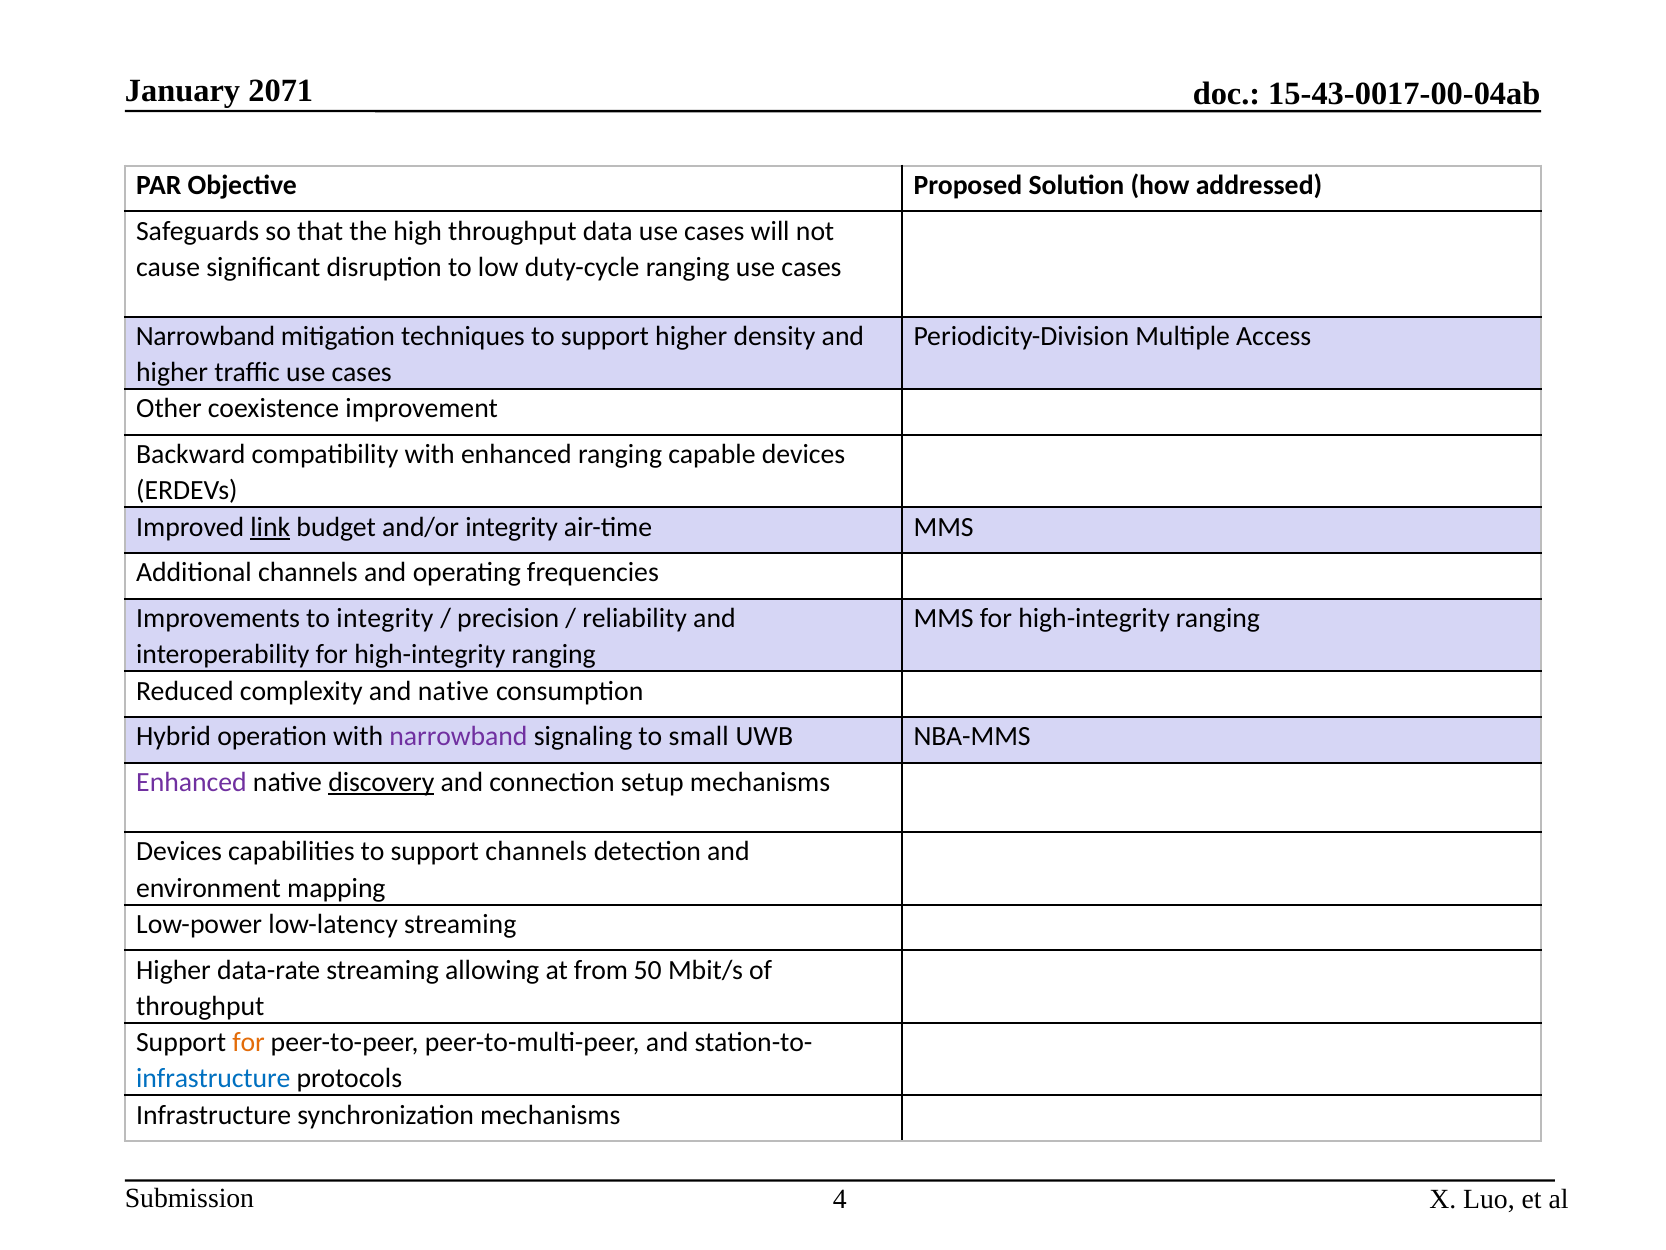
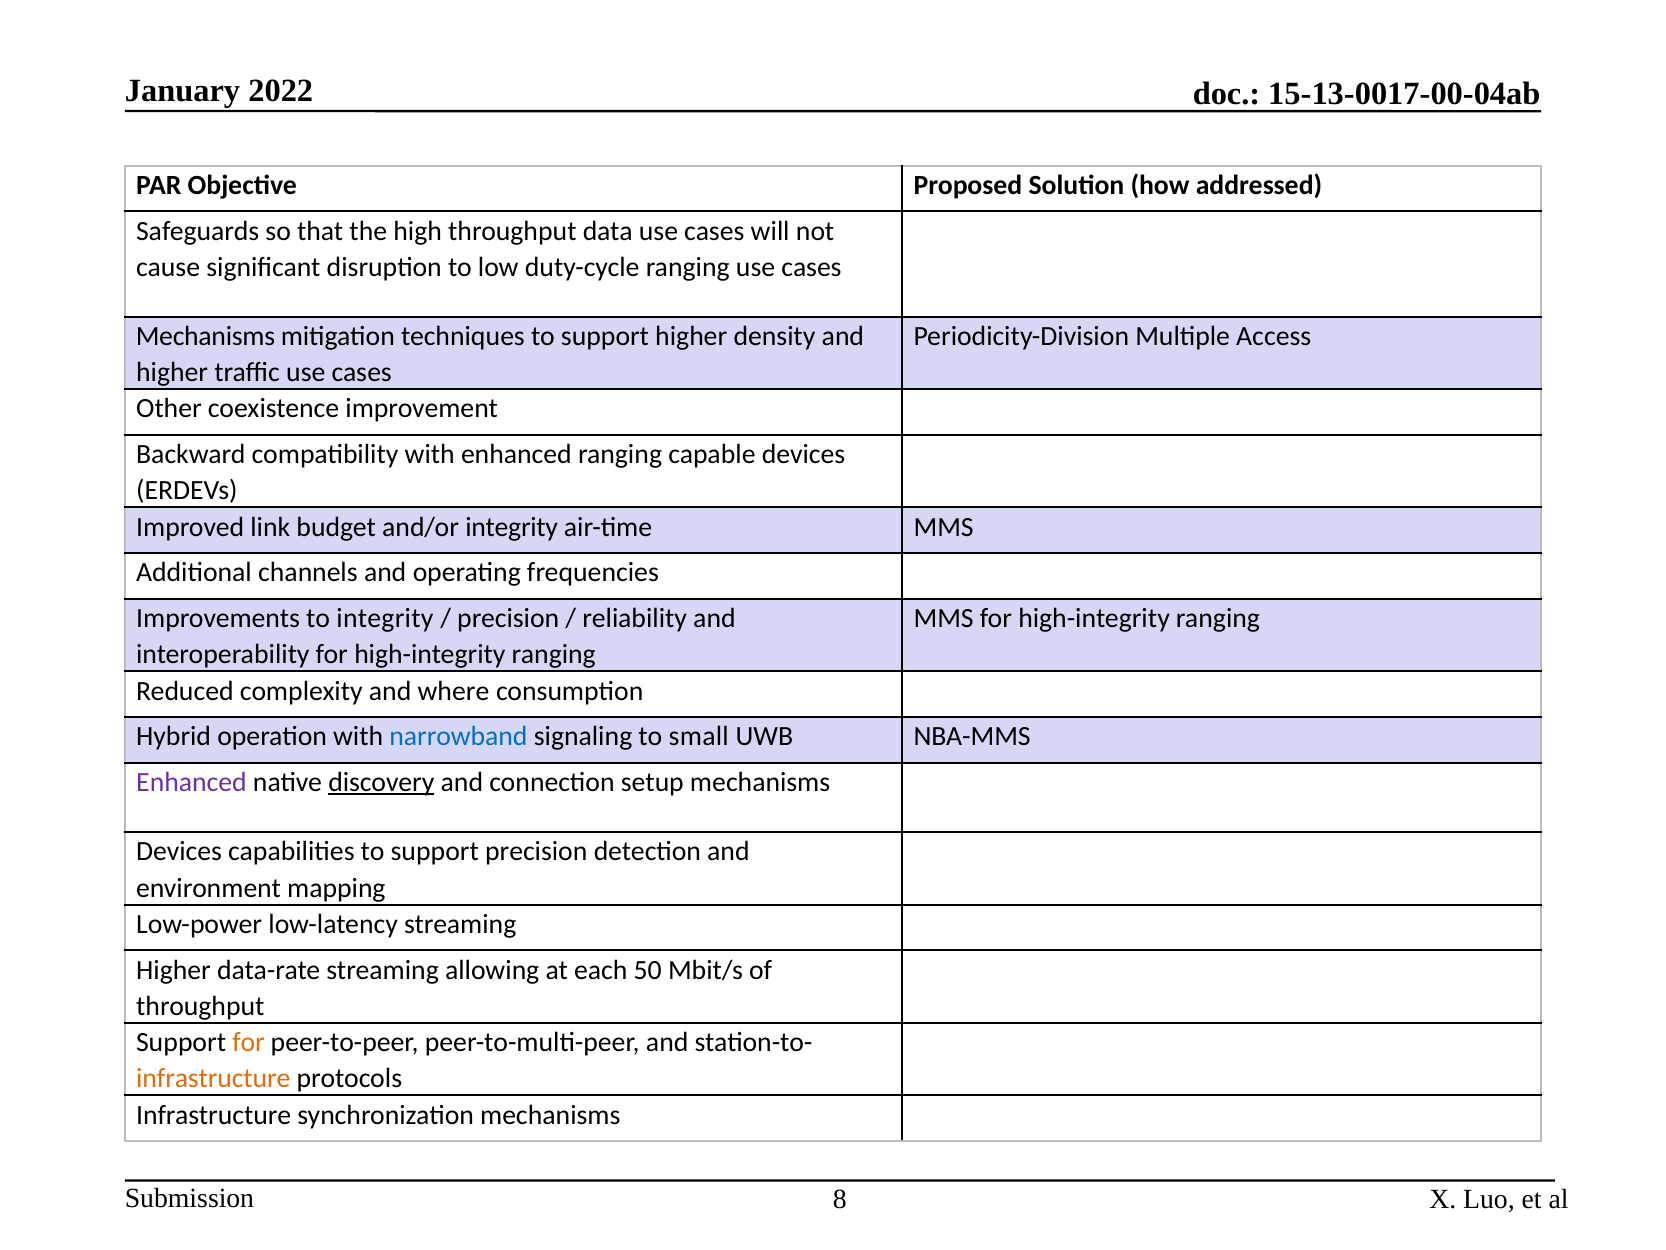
2071: 2071 -> 2022 (281, 91)
15-43-0017-00-04ab: 15-43-0017-00-04ab -> 15-13-0017-00-04ab (1404, 94)
Narrowband: Narrowband -> Mechanisms (205, 336)
link underline: present -> none (270, 527)
and native: native -> where (454, 691)
narrowband colour: purple -> blue (458, 736)
support channels: channels -> precision (536, 851)
from: from -> each (601, 970)
infrastructure colour: blue -> orange (213, 1078)
4: 4 -> 8 (840, 1198)
